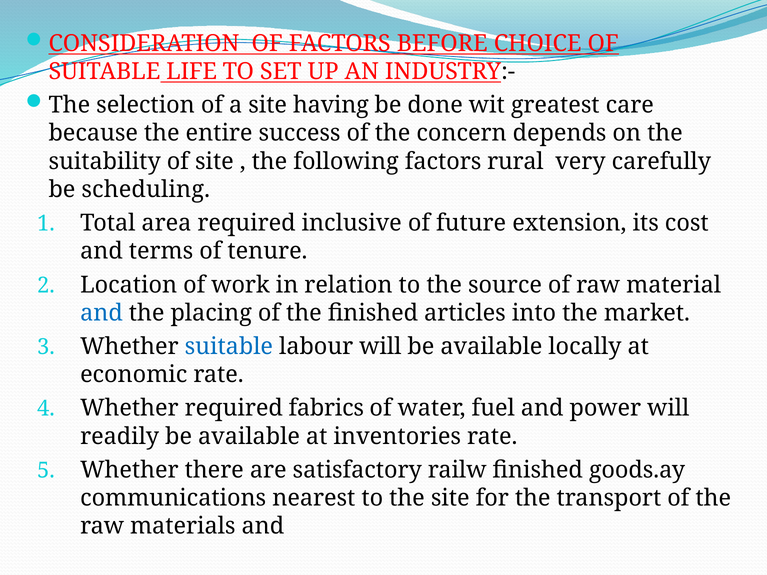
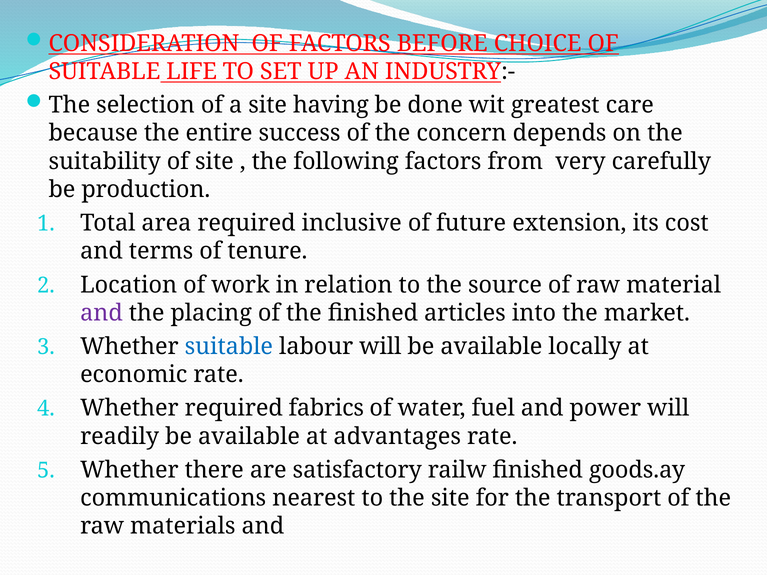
rural: rural -> from (515, 161)
scheduling: scheduling -> production (146, 190)
and colour: blue -> purple (102, 313)
inventories: inventories -> advantages (397, 437)
